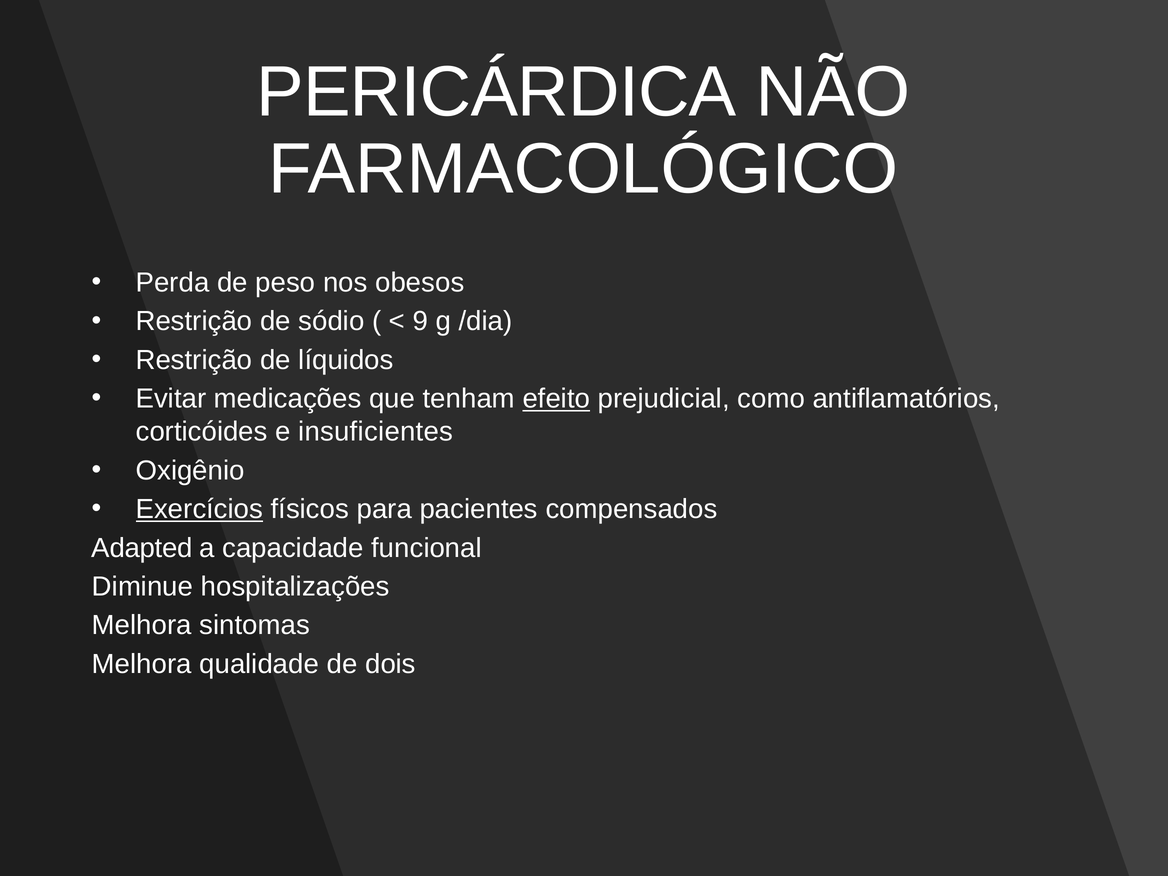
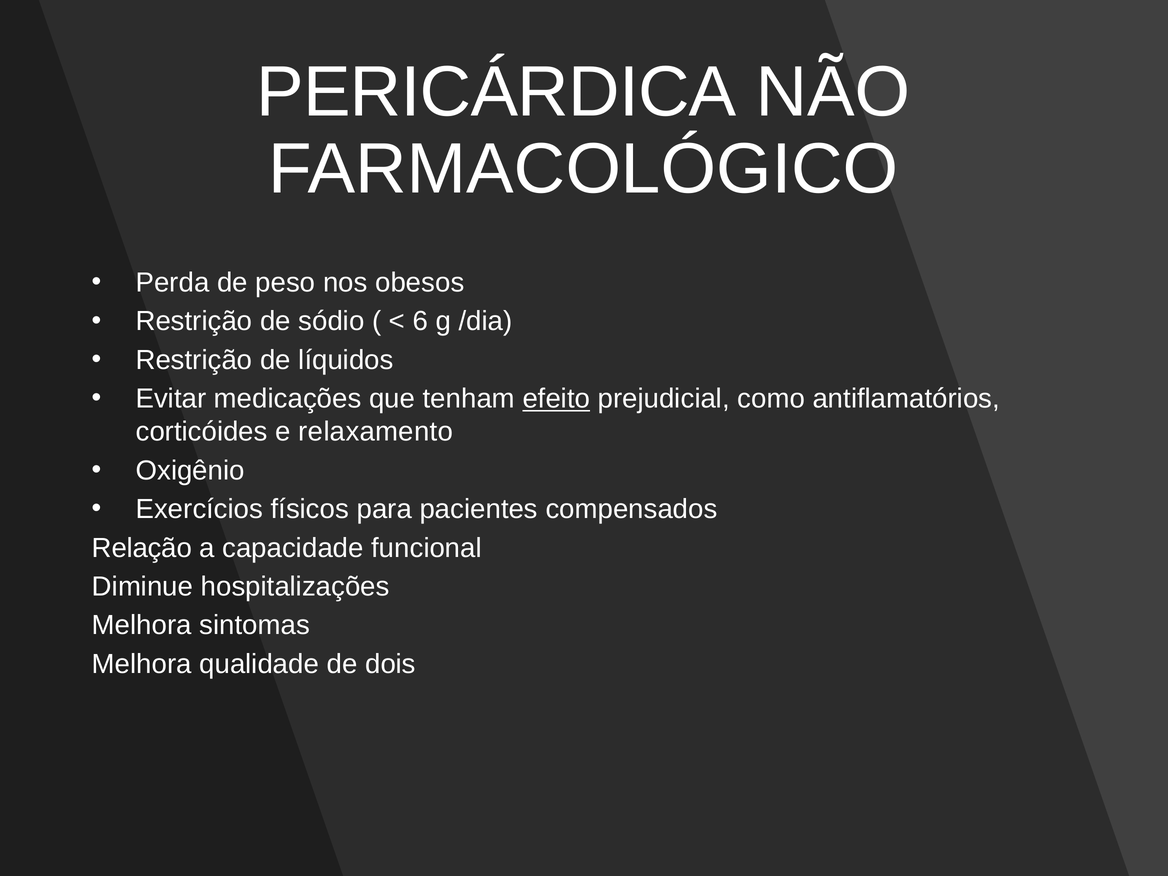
9: 9 -> 6 (420, 321)
insuficientes: insuficientes -> relaxamento (376, 432)
Exercícios underline: present -> none (199, 509)
Adapted: Adapted -> Relação (142, 548)
